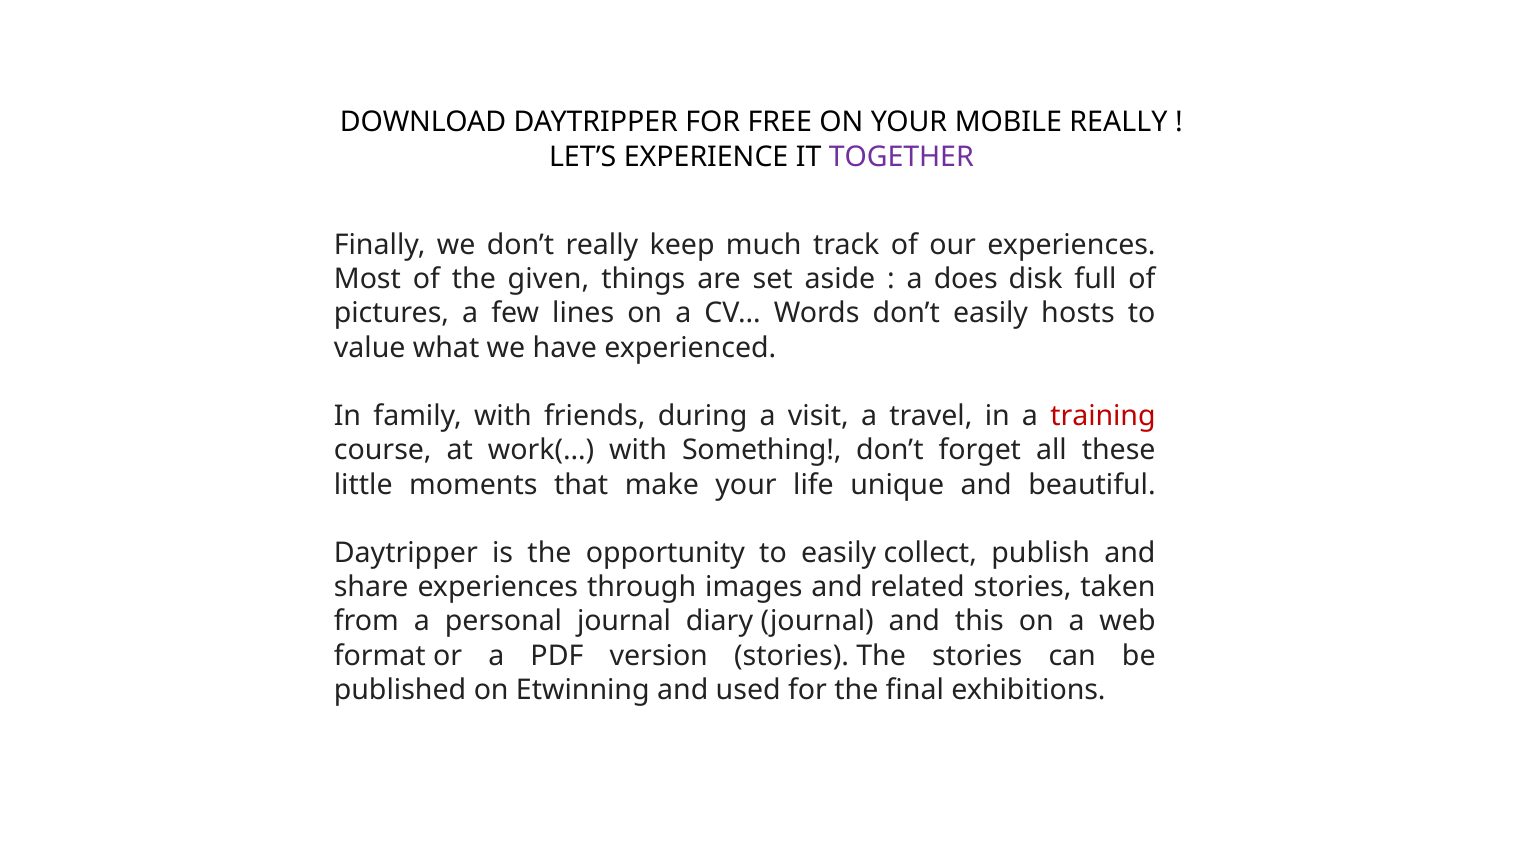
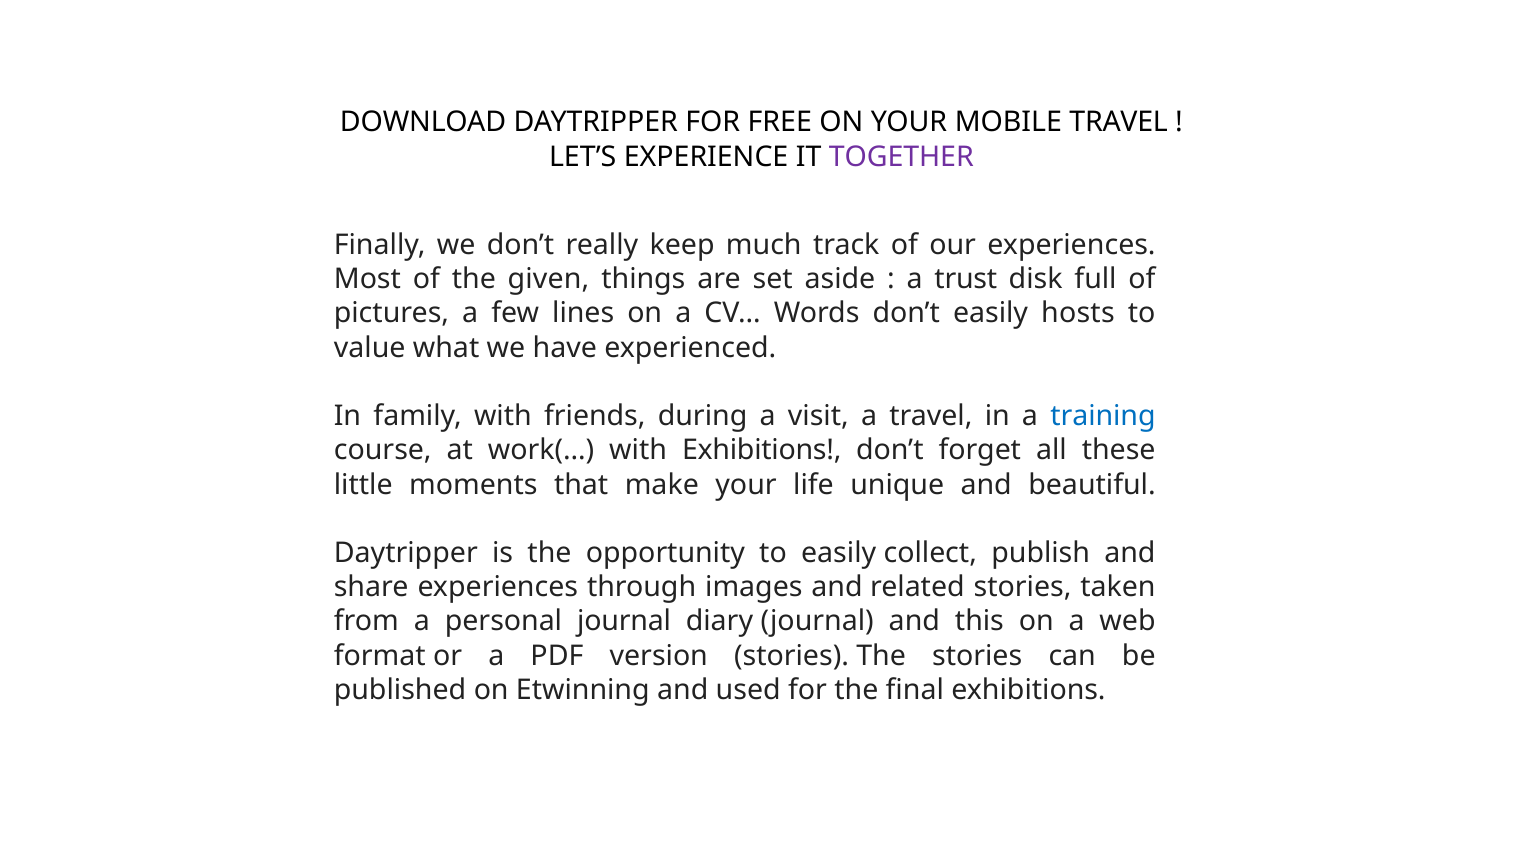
MOBILE REALLY: REALLY -> TRAVEL (1119, 123)
does: does -> trust (966, 279)
training colour: red -> blue (1103, 416)
with Something: Something -> Exhibitions (762, 451)
